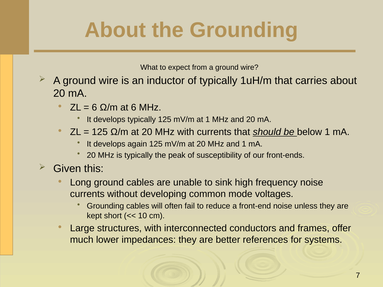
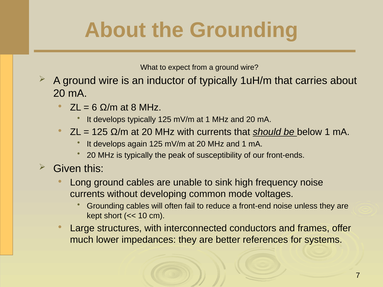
at 6: 6 -> 8 (134, 108)
